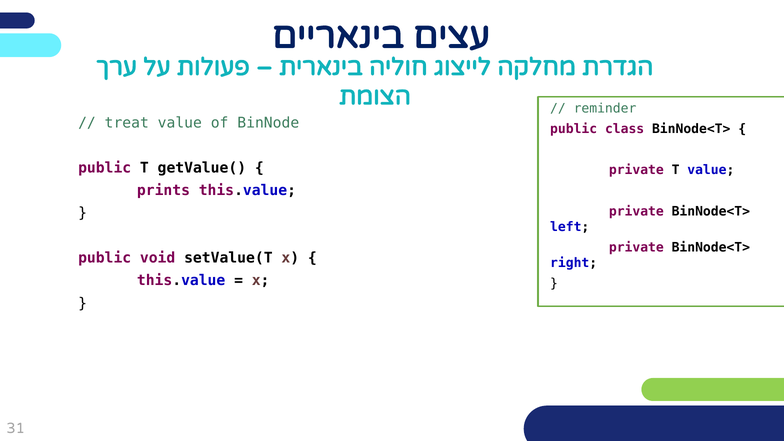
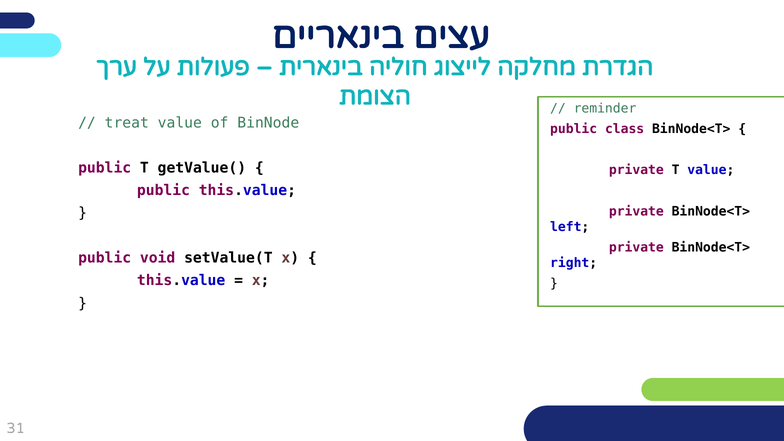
prints: prints -> public (163, 190)
